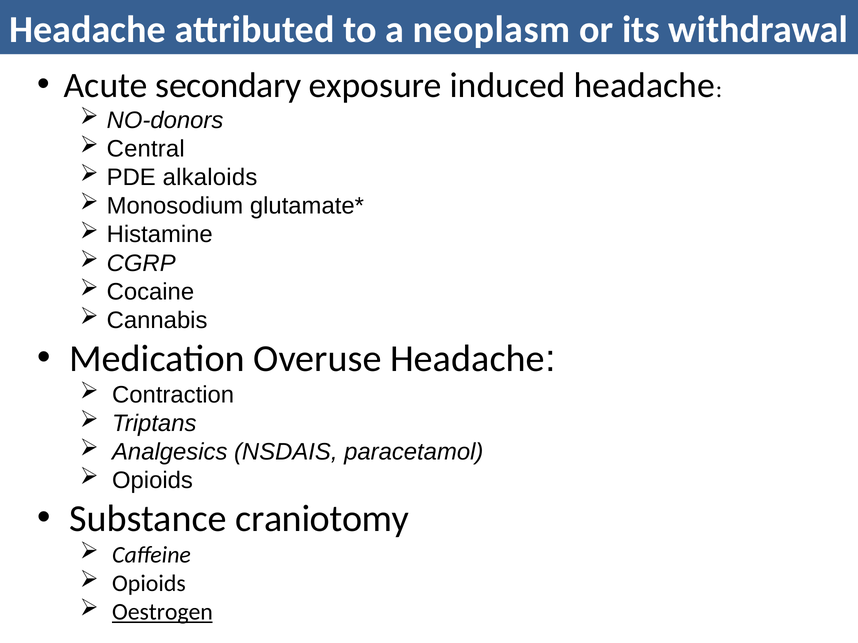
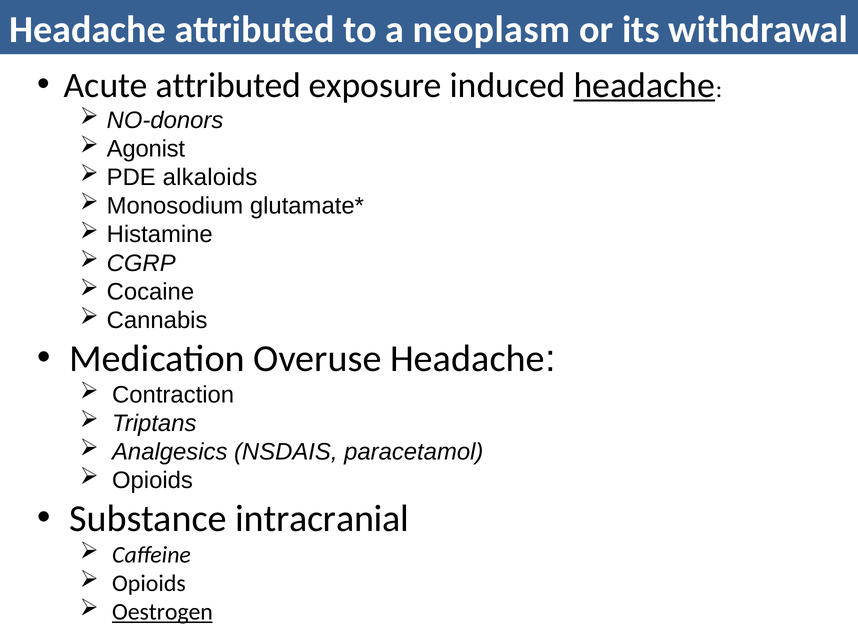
Acute secondary: secondary -> attributed (228, 85)
headache underline: none -> present (644, 85)
Central: Central -> Agonist (146, 149)
craniotomy: craniotomy -> intracranial (322, 519)
